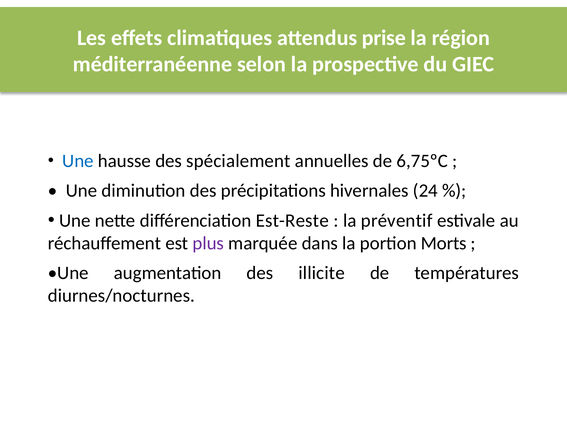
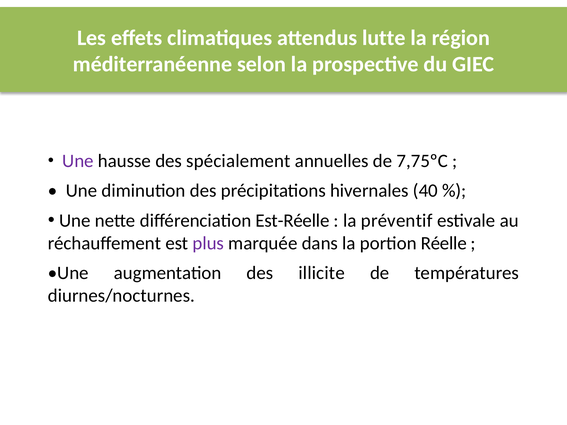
prise: prise -> lutte (384, 38)
Une colour: blue -> purple (78, 161)
6,75ºC: 6,75ºC -> 7,75ºC (422, 161)
24: 24 -> 40 (425, 191)
Est-Reste: Est-Reste -> Est-Réelle (292, 221)
Morts: Morts -> Réelle (444, 243)
